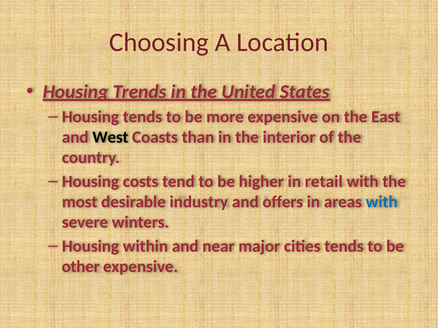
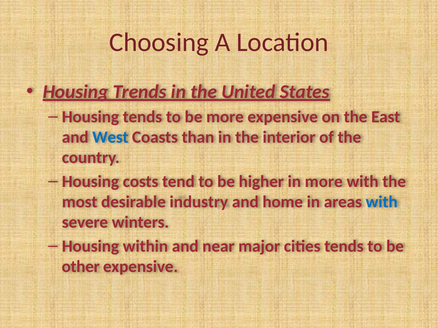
West colour: black -> blue (110, 137)
in retail: retail -> more (324, 182)
offers: offers -> home (283, 202)
